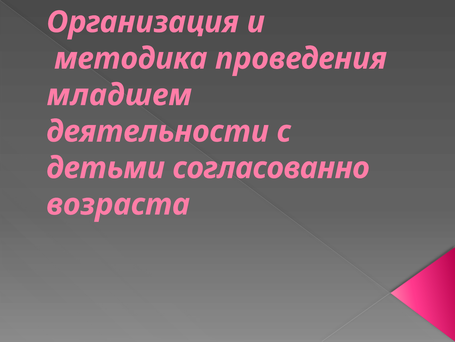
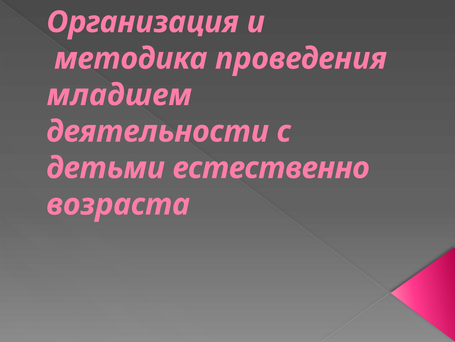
согласованно: согласованно -> естественно (271, 168)
